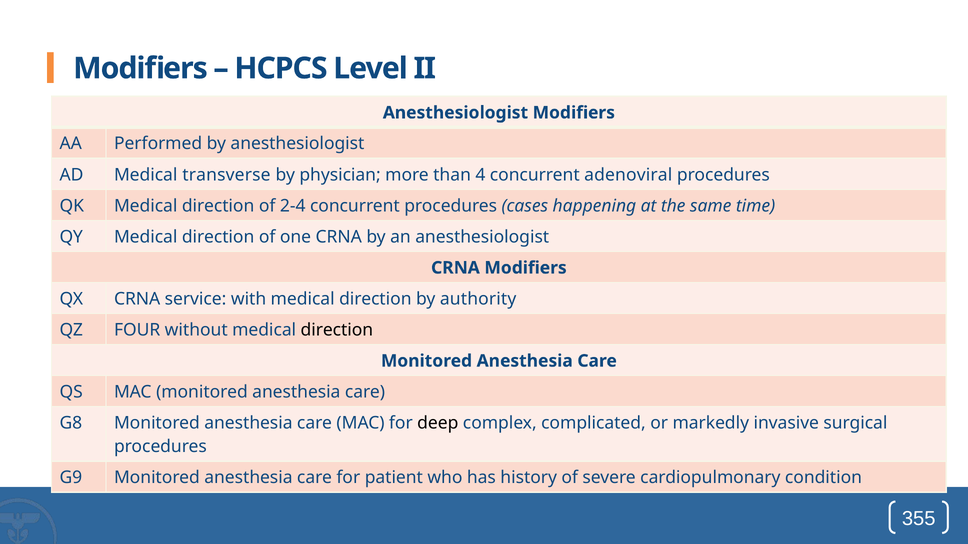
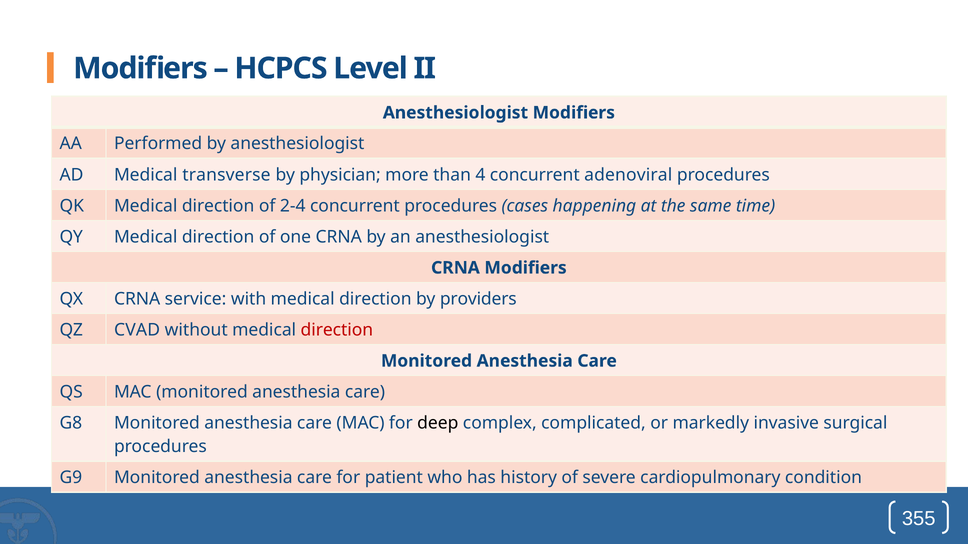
authority: authority -> providers (478, 299)
FOUR: FOUR -> CVAD (137, 330)
direction colour: black -> red (337, 330)
